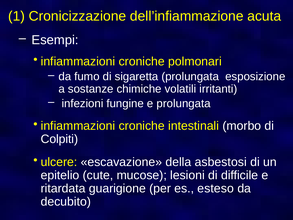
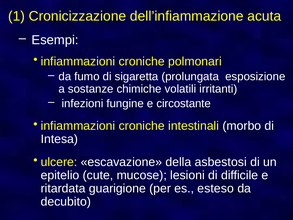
e prolungata: prolungata -> circostante (184, 103)
Colpiti: Colpiti -> Intesa (59, 139)
